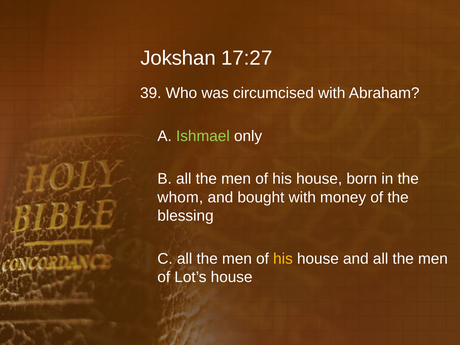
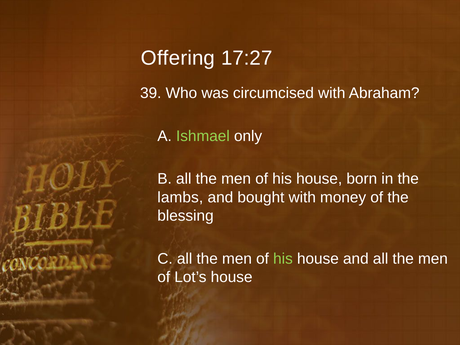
Jokshan: Jokshan -> Offering (178, 58)
whom: whom -> lambs (180, 197)
his colour: yellow -> light green (283, 259)
